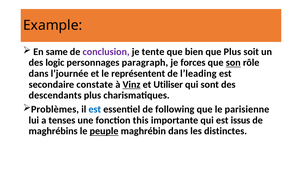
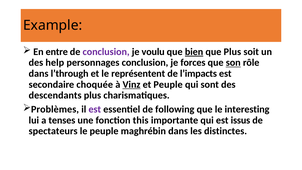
same: same -> entre (57, 52)
tente: tente -> voulu (153, 52)
bien underline: none -> present (194, 52)
logic: logic -> help (55, 63)
personnages paragraph: paragraph -> conclusion (145, 63)
l’journée: l’journée -> l’through (70, 73)
l’leading: l’leading -> l’impacts (198, 73)
constate: constate -> choquée (95, 84)
et Utiliser: Utiliser -> Peuple (168, 84)
est colour: blue -> purple (95, 109)
parisienne: parisienne -> interesting (247, 109)
maghrébins: maghrébins -> spectateurs (53, 131)
peuple underline: present -> none (104, 131)
